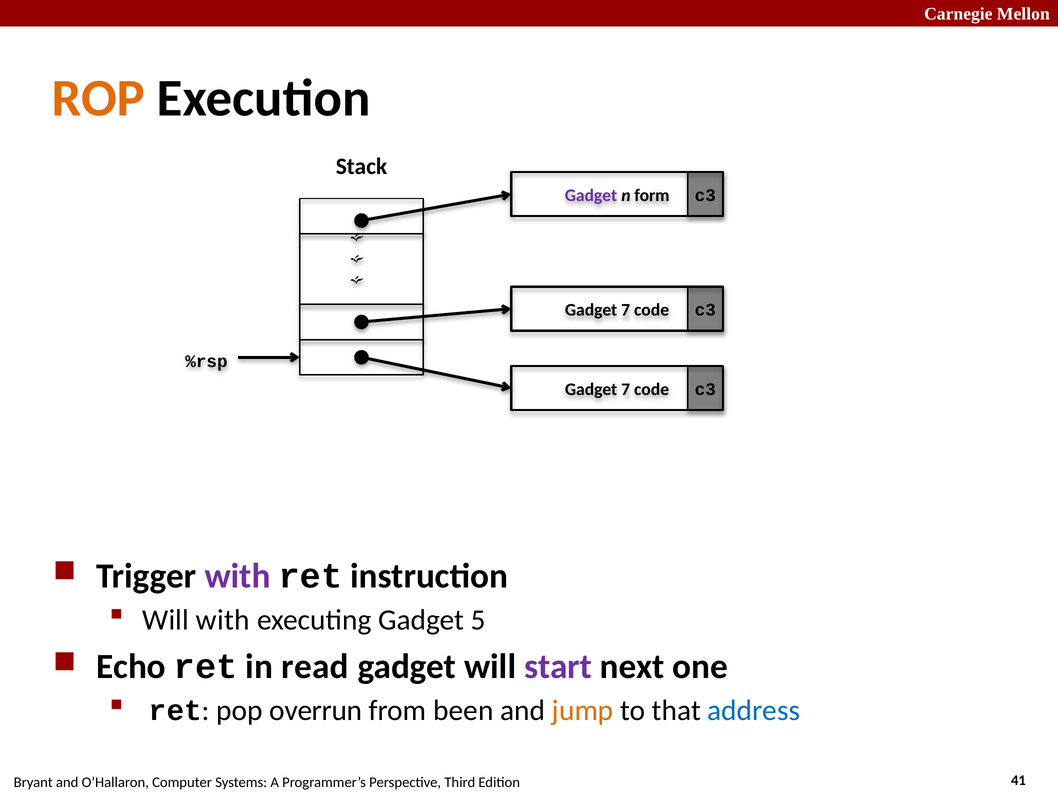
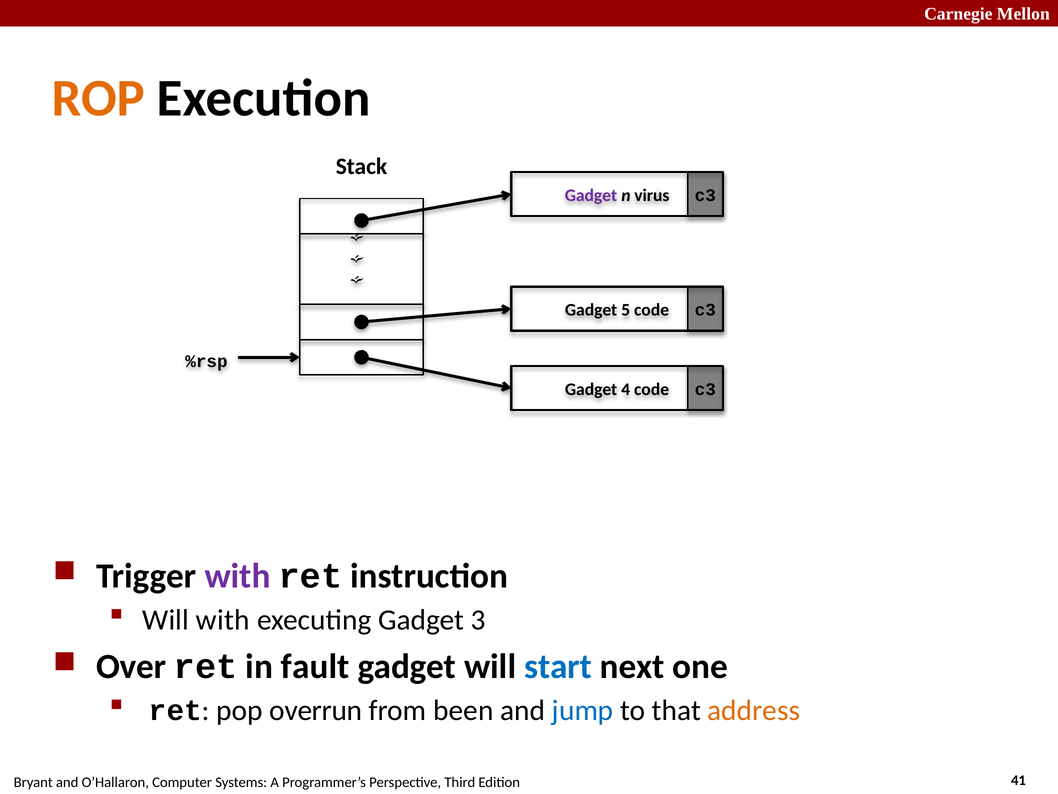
form: form -> virus (652, 195)
7: 7 -> 5 (626, 310)
7: 7 -> 4 (626, 389)
5: 5 -> 3 (478, 620)
Echo: Echo -> Over (131, 666)
read: read -> fault (315, 666)
start colour: purple -> blue (558, 666)
jump colour: orange -> blue (583, 710)
address colour: blue -> orange (754, 710)
